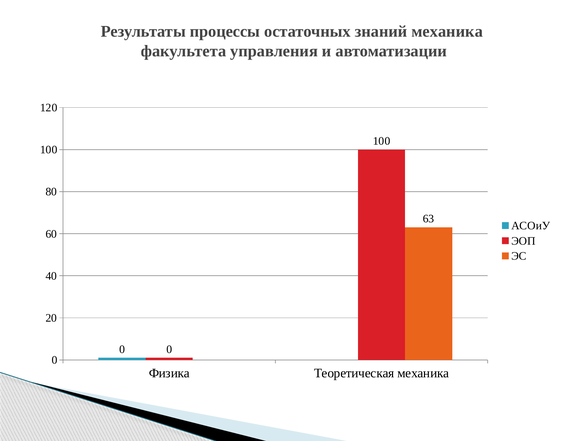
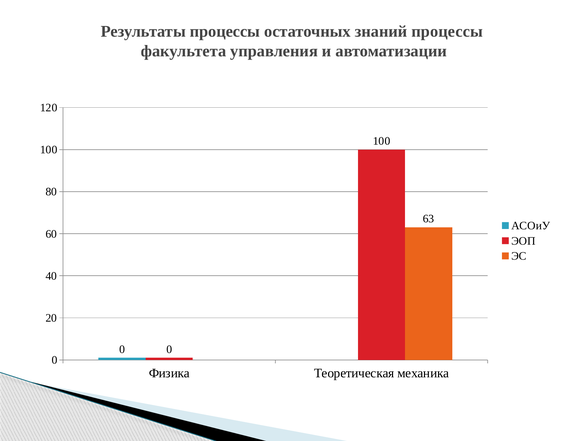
знаний механика: механика -> процессы (447, 31)
